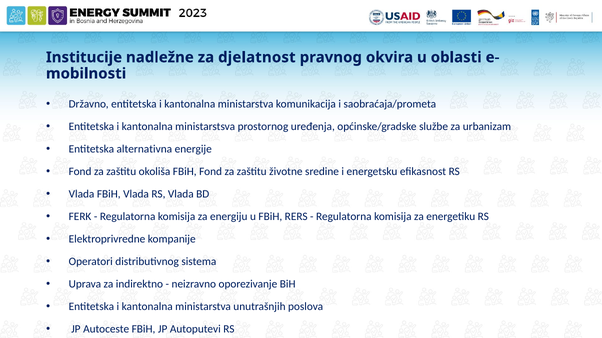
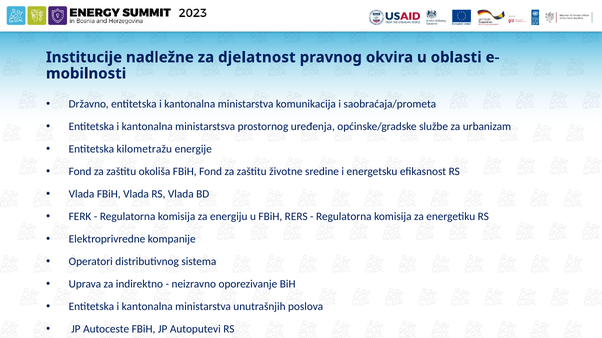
alternativna: alternativna -> kilometražu (144, 149)
